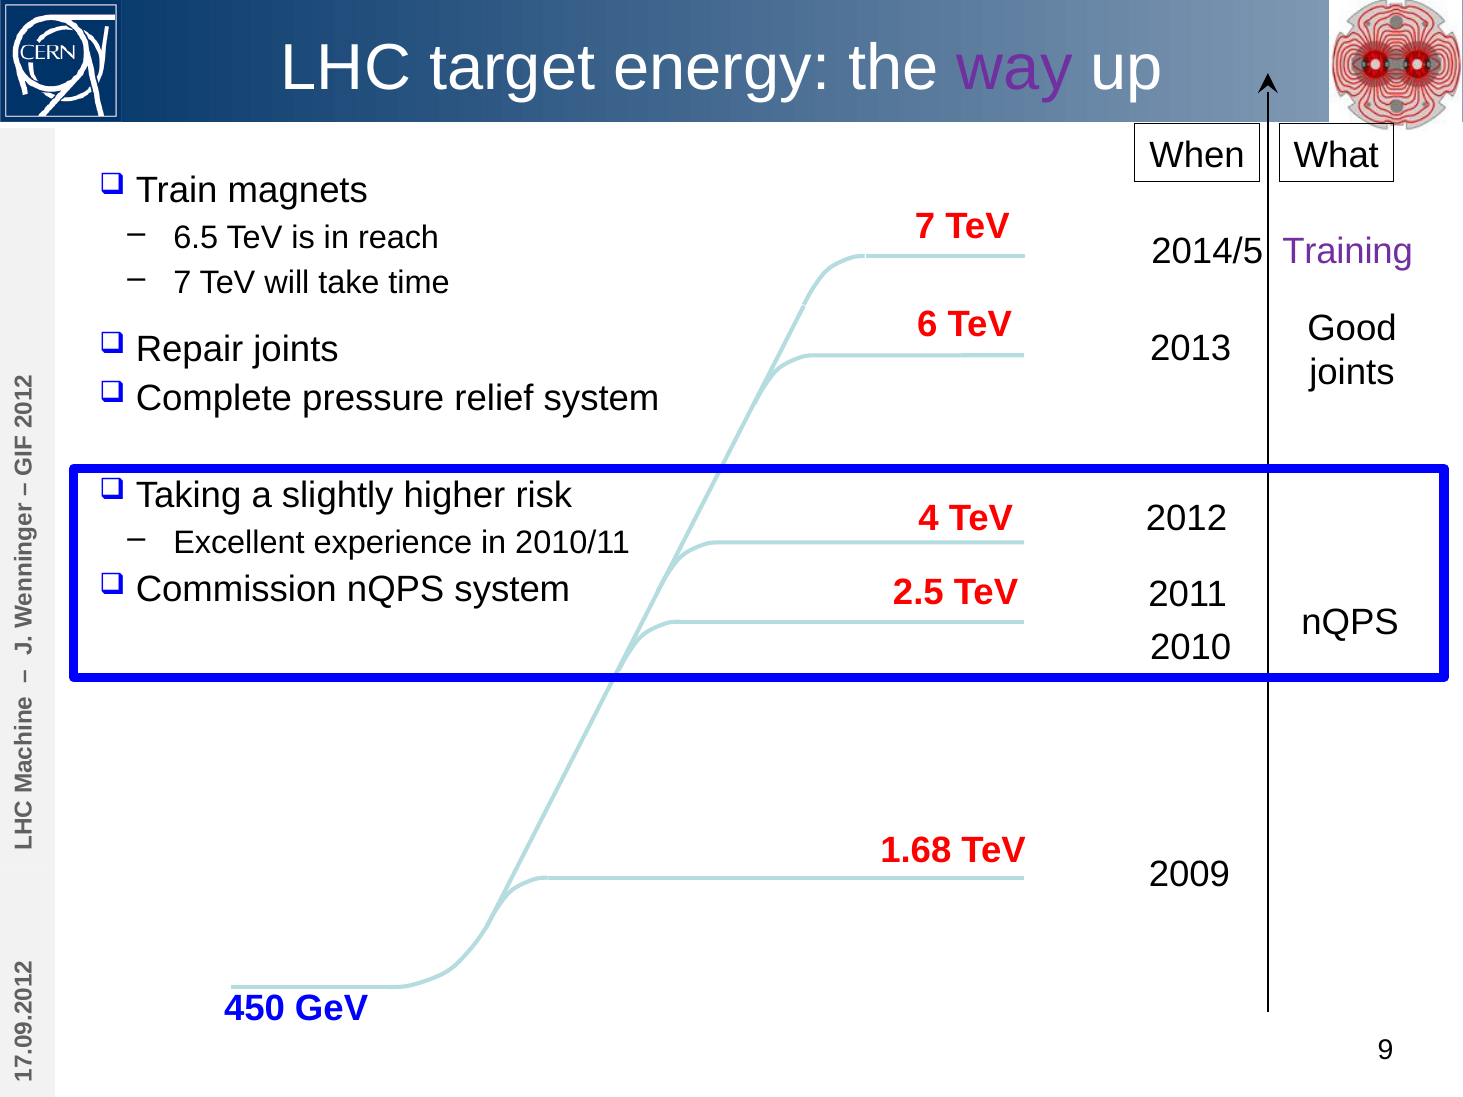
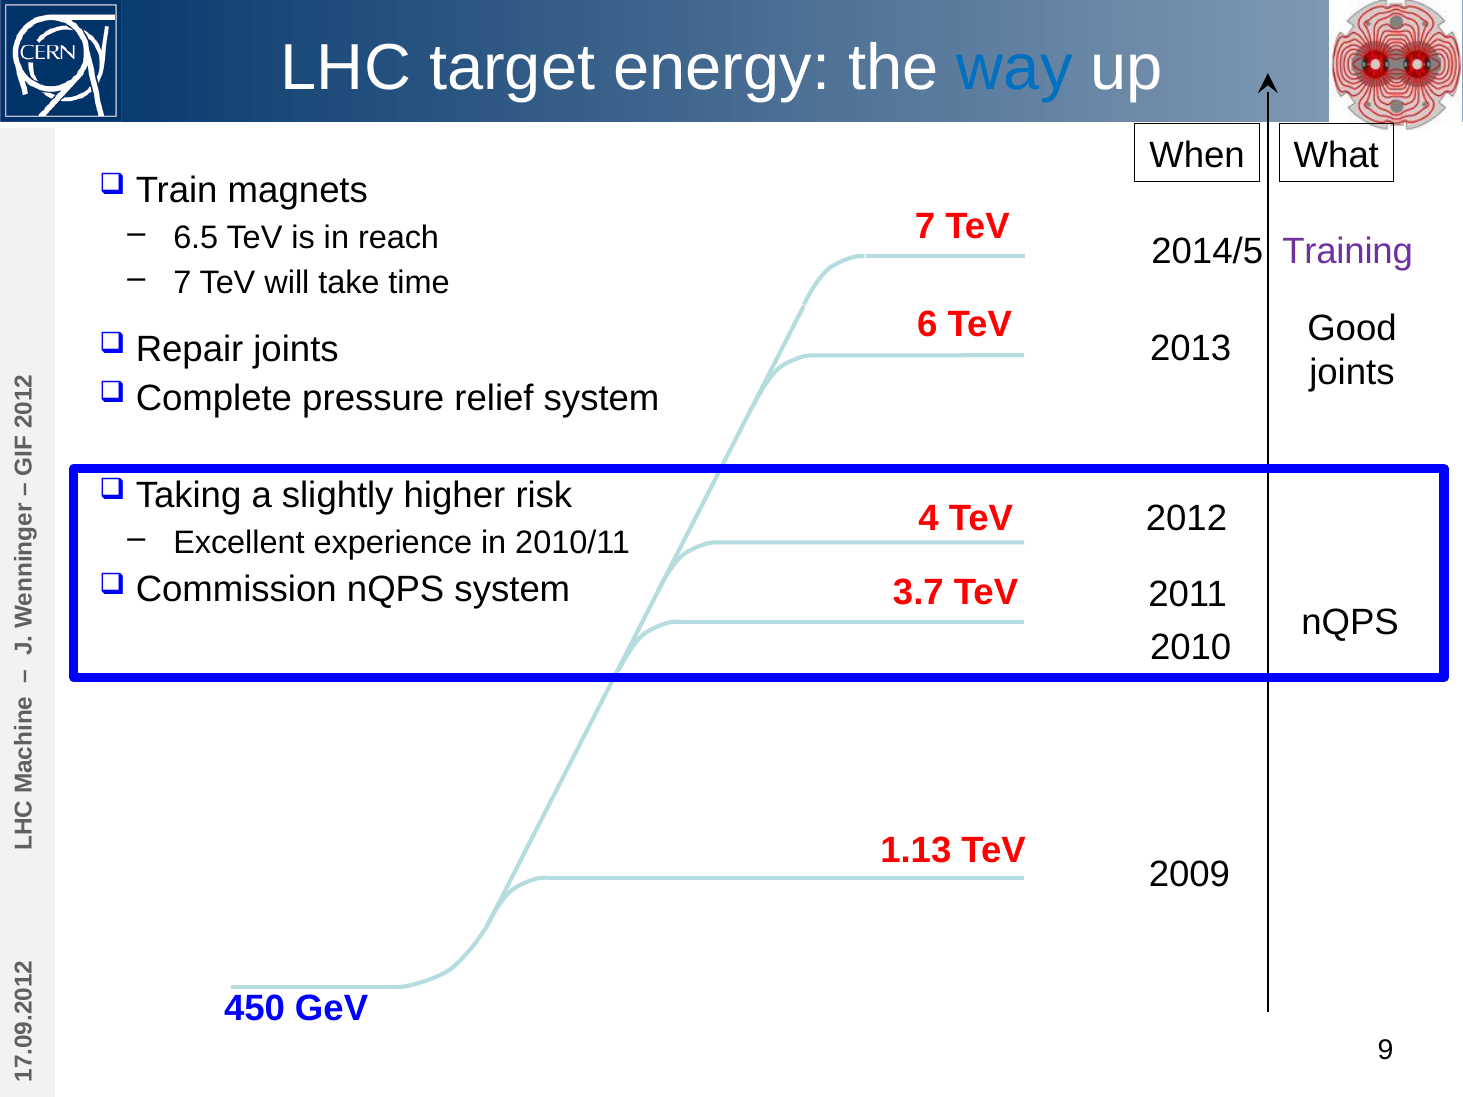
way colour: purple -> blue (1015, 69)
2.5: 2.5 -> 3.7 (918, 592)
1.68: 1.68 -> 1.13 (916, 850)
